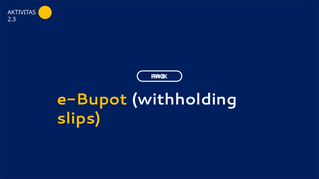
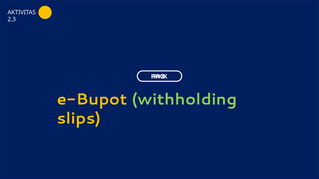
withholding colour: white -> light green (184, 100)
